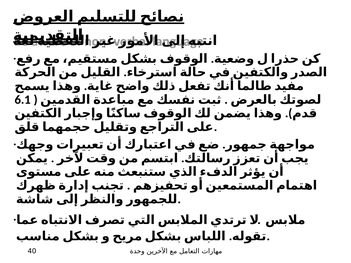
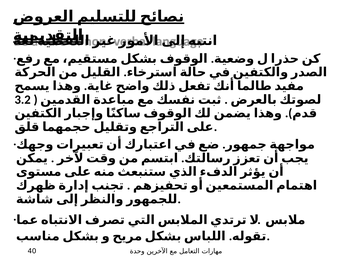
6.1: 6.1 -> 3.2 (23, 100)
